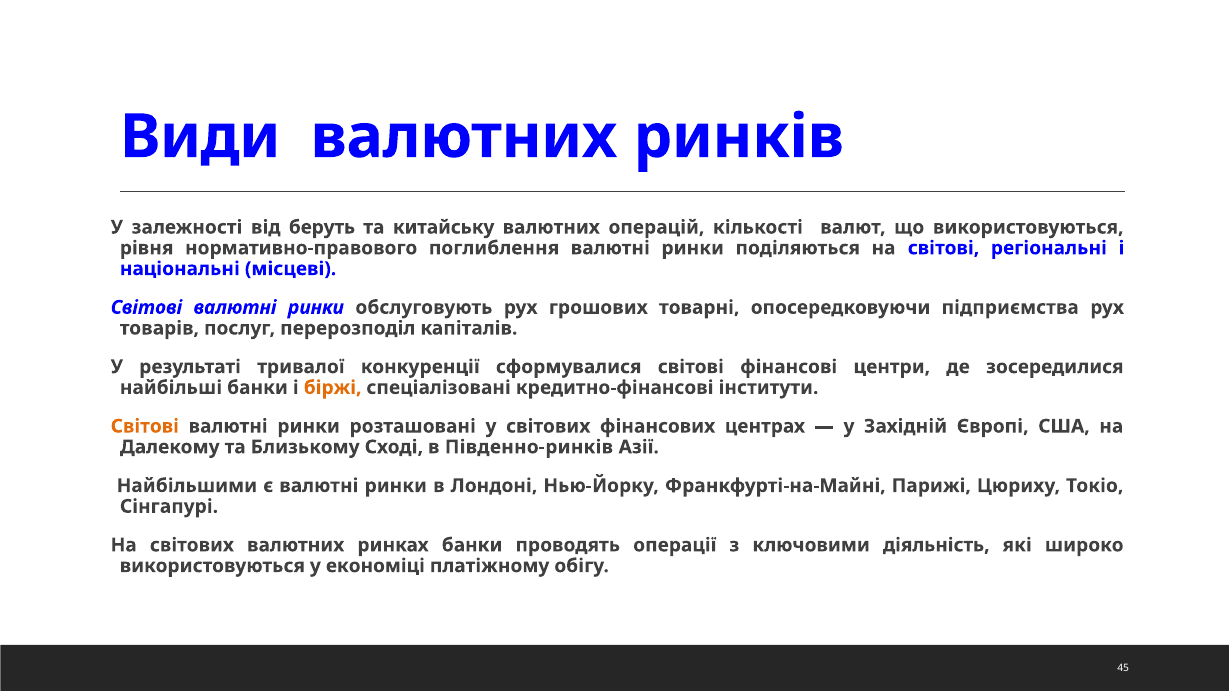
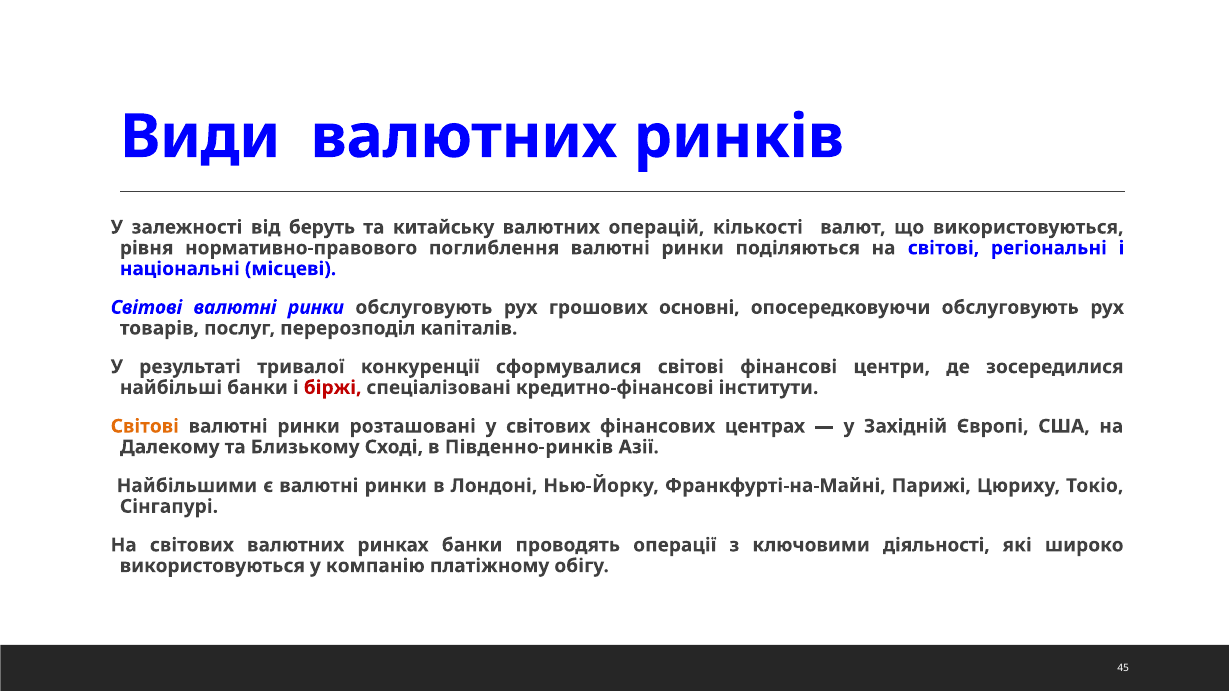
товарні: товарні -> основні (699, 308)
опосередковуючи підприємства: підприємства -> обслуговують (1010, 308)
біржі colour: orange -> red (333, 388)
діяльність: діяльність -> діяльності (936, 545)
економіці: економіці -> компанію (375, 566)
